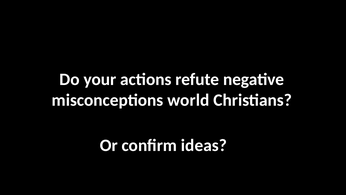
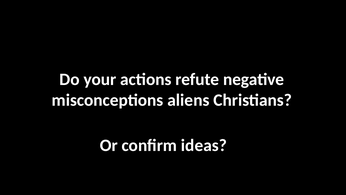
world: world -> aliens (188, 100)
